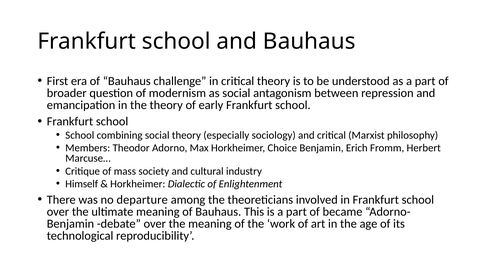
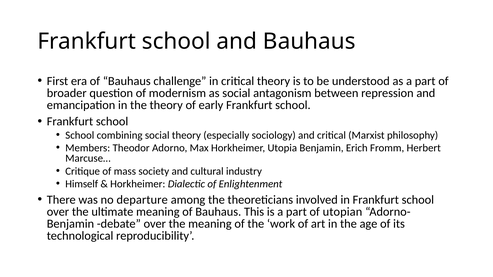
Choice: Choice -> Utopia (282, 148)
became: became -> utopian (342, 212)
